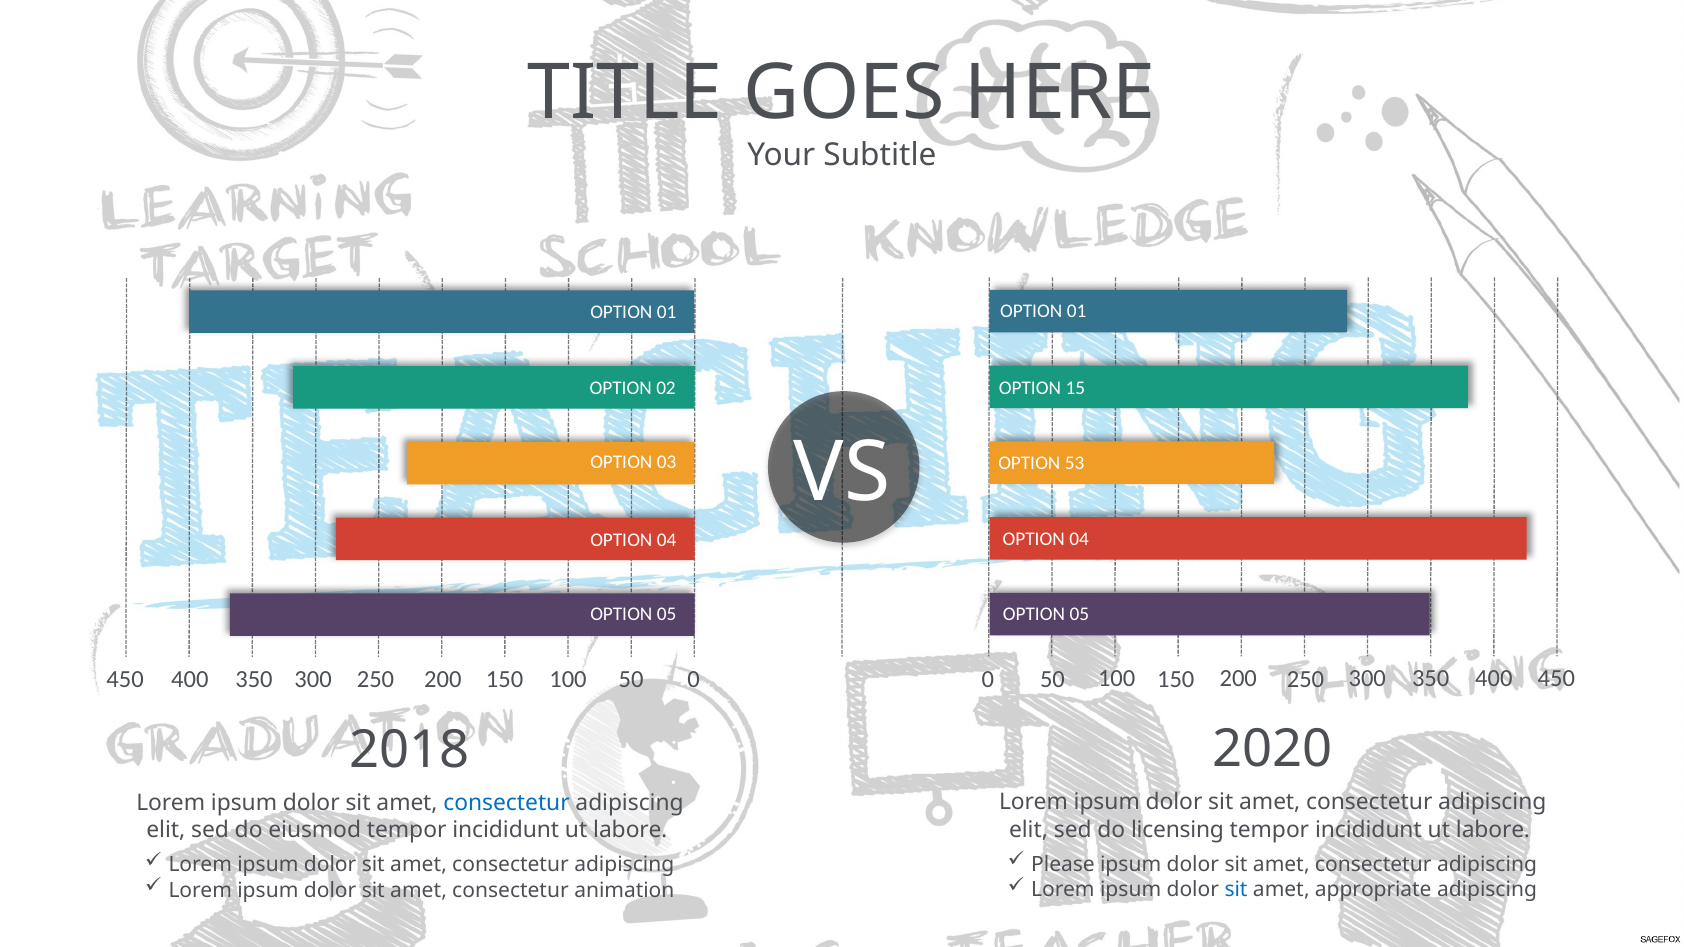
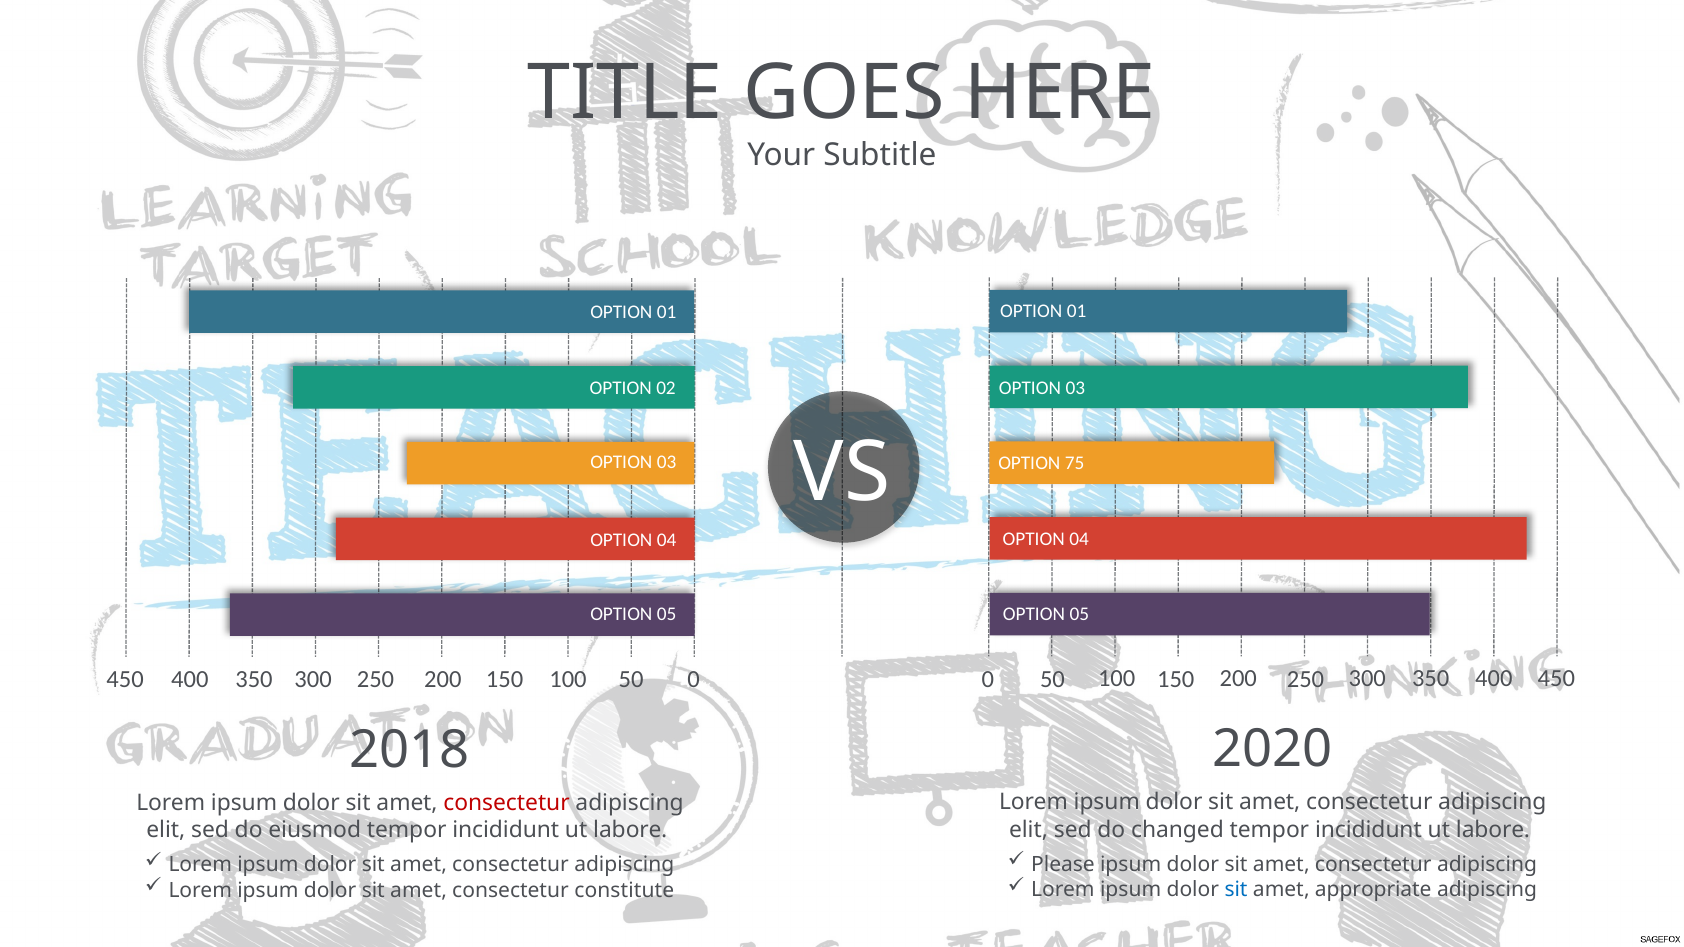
15: 15 -> 03 (1075, 388)
53: 53 -> 75 (1075, 464)
consectetur colour: blue -> red (507, 803)
licensing: licensing -> changed (1177, 830)
animation: animation -> constitute (624, 890)
